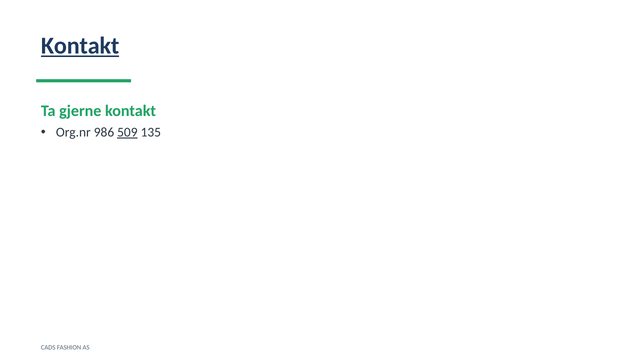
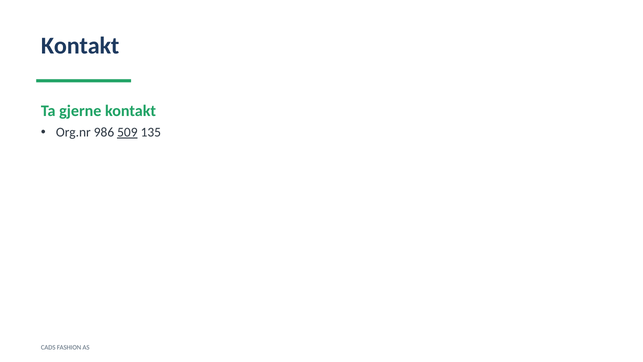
Kontakt underline: present -> none (80, 46)
